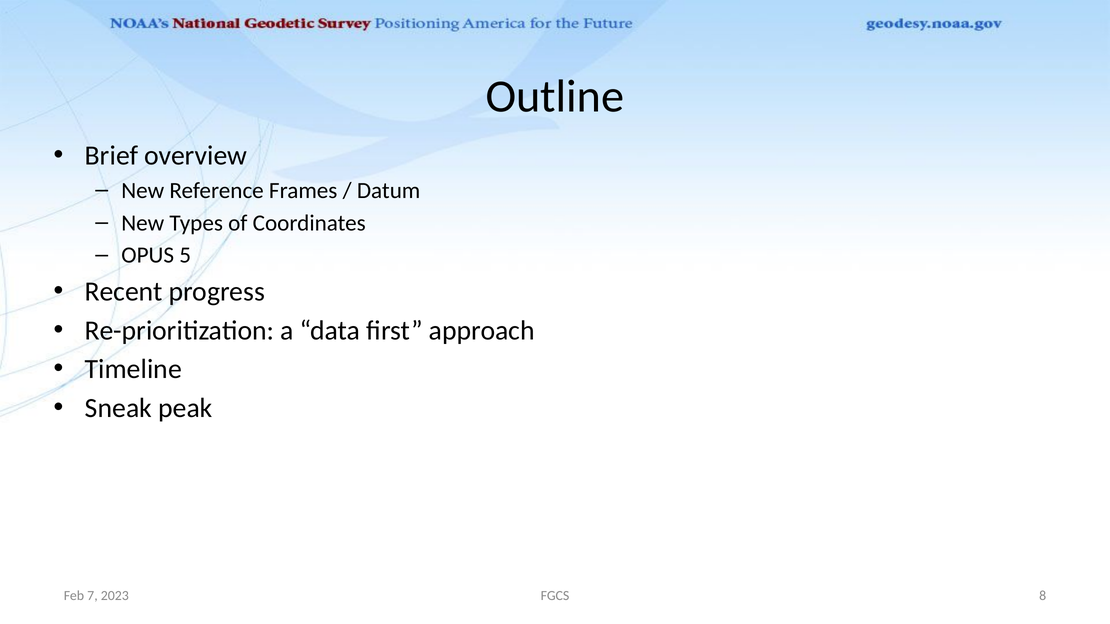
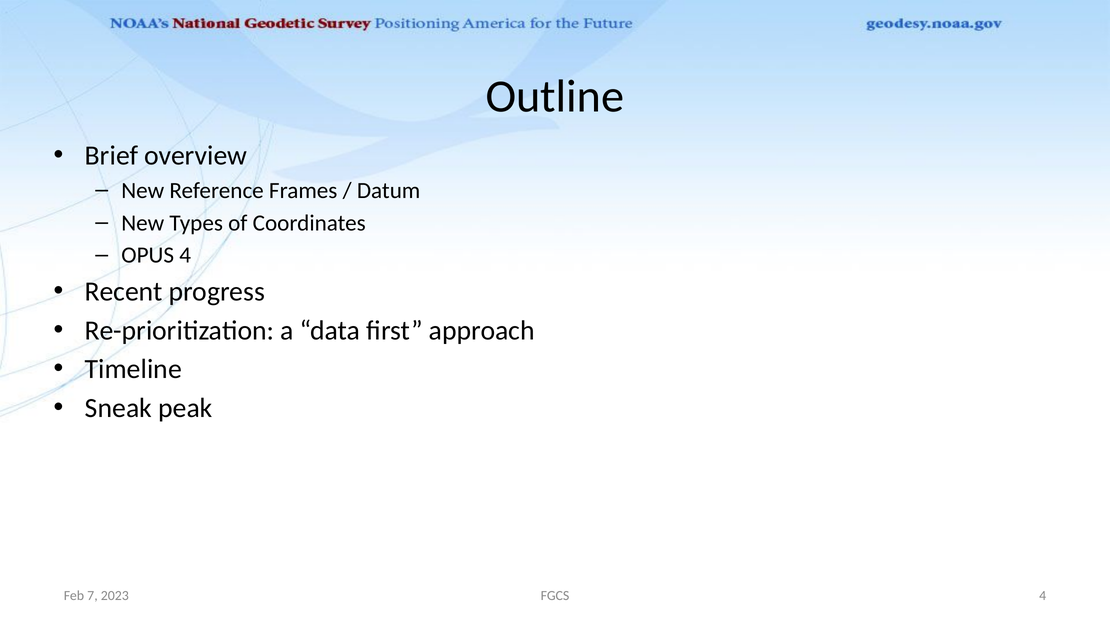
OPUS 5: 5 -> 4 (185, 255)
FGCS 8: 8 -> 4 (1043, 596)
